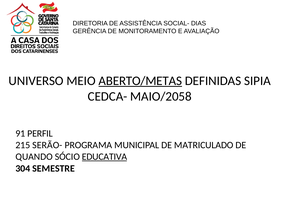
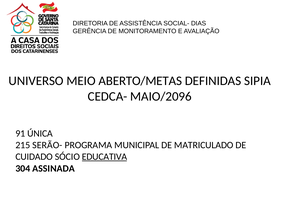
ABERTO/METAS underline: present -> none (140, 81)
MAIO/2058: MAIO/2058 -> MAIO/2096 (161, 96)
PERFIL: PERFIL -> ÚNICA (40, 133)
QUANDO: QUANDO -> CUIDADO (34, 156)
SEMESTRE: SEMESTRE -> ASSINADA (54, 168)
